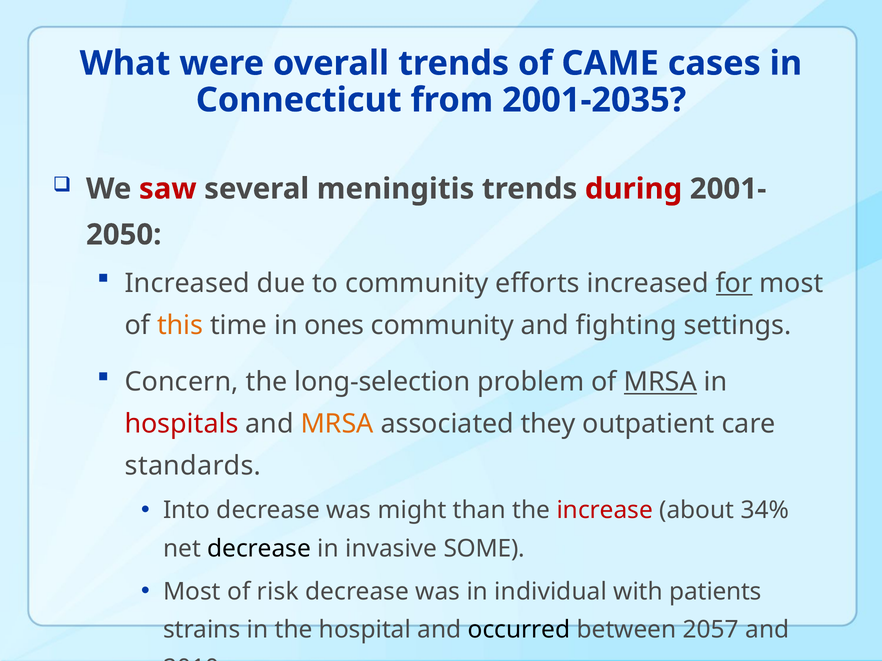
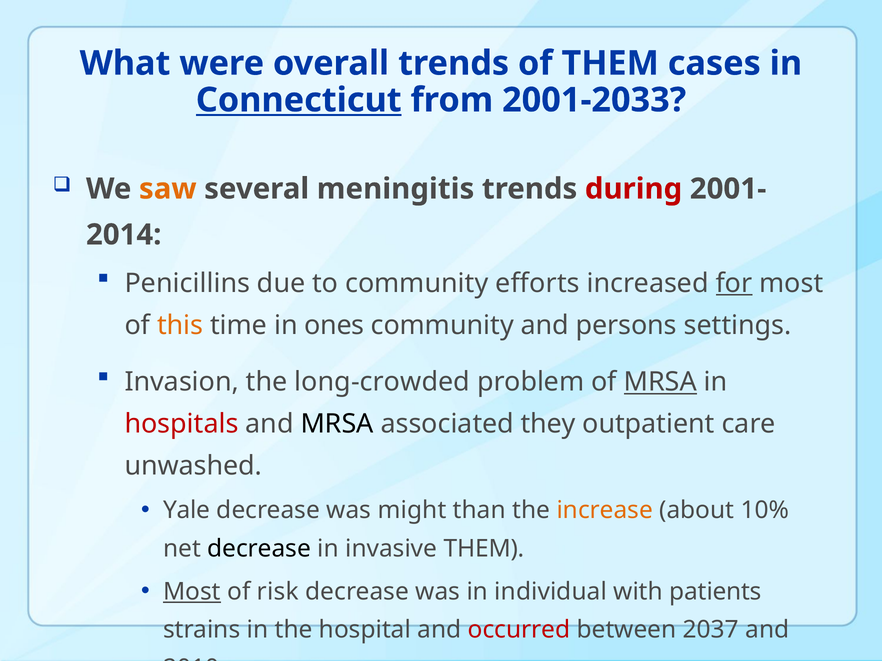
of CAME: CAME -> THEM (610, 63)
Connecticut underline: none -> present (299, 100)
2001-2035: 2001-2035 -> 2001-2033 (594, 100)
saw colour: red -> orange (168, 189)
2050: 2050 -> 2014 (124, 235)
Increased: Increased -> Penicillins (187, 284)
fighting: fighting -> persons (626, 326)
Concern: Concern -> Invasion (182, 382)
long-selection: long-selection -> long-crowded (382, 382)
MRSA colour: orange -> black (337, 424)
standards: standards -> unwashed (193, 466)
Into: Into -> Yale (187, 511)
increase colour: red -> orange (605, 511)
34%: 34% -> 10% (765, 511)
invasive SOME: SOME -> THEM (484, 549)
Most underline: none -> present (192, 592)
occurred colour: black -> red (519, 630)
2057: 2057 -> 2037 (711, 630)
